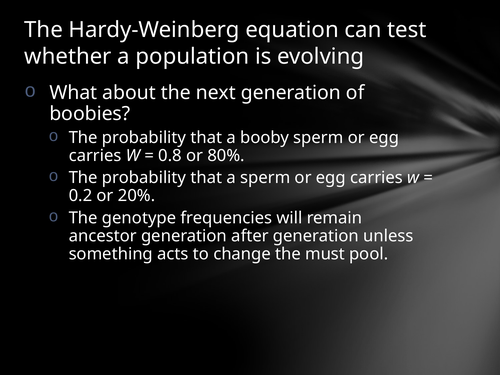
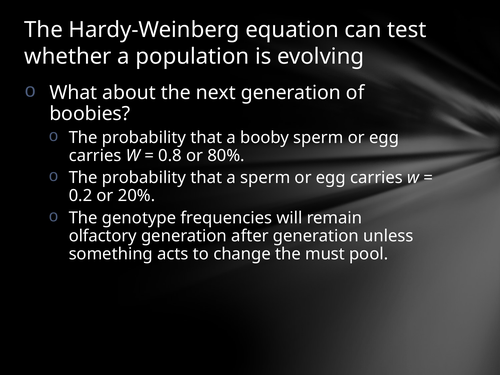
ancestor: ancestor -> olfactory (103, 236)
